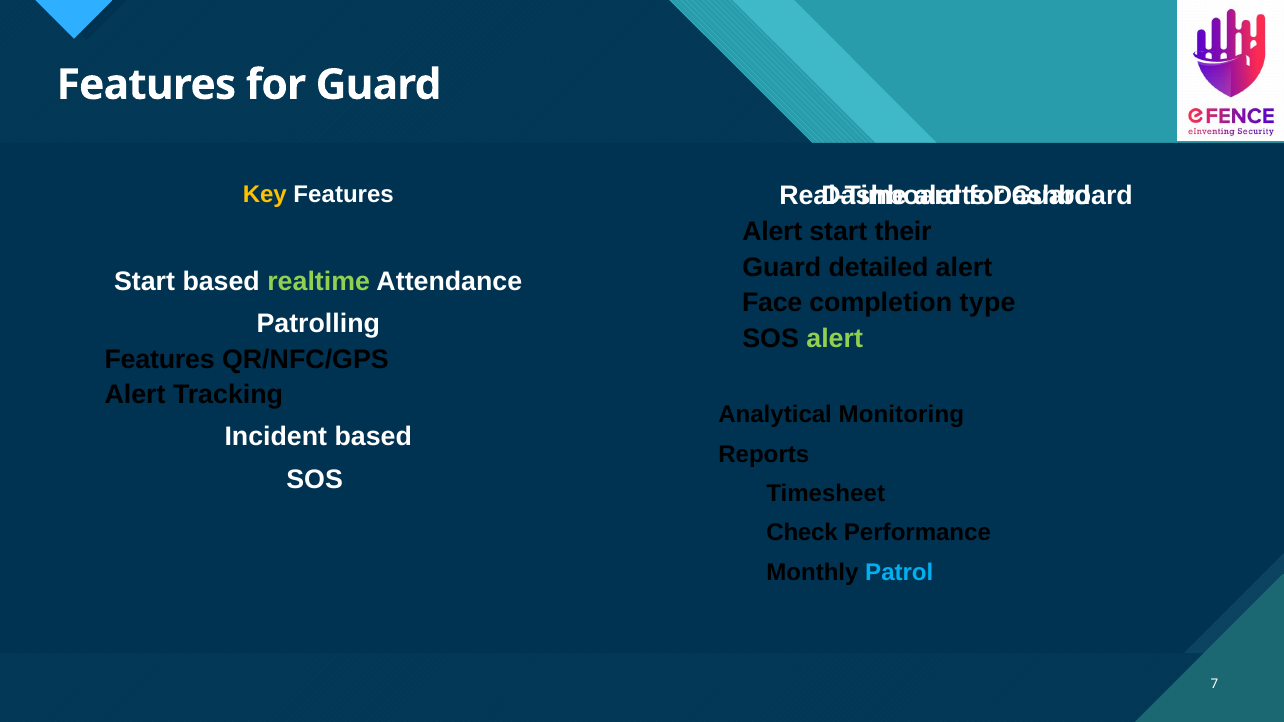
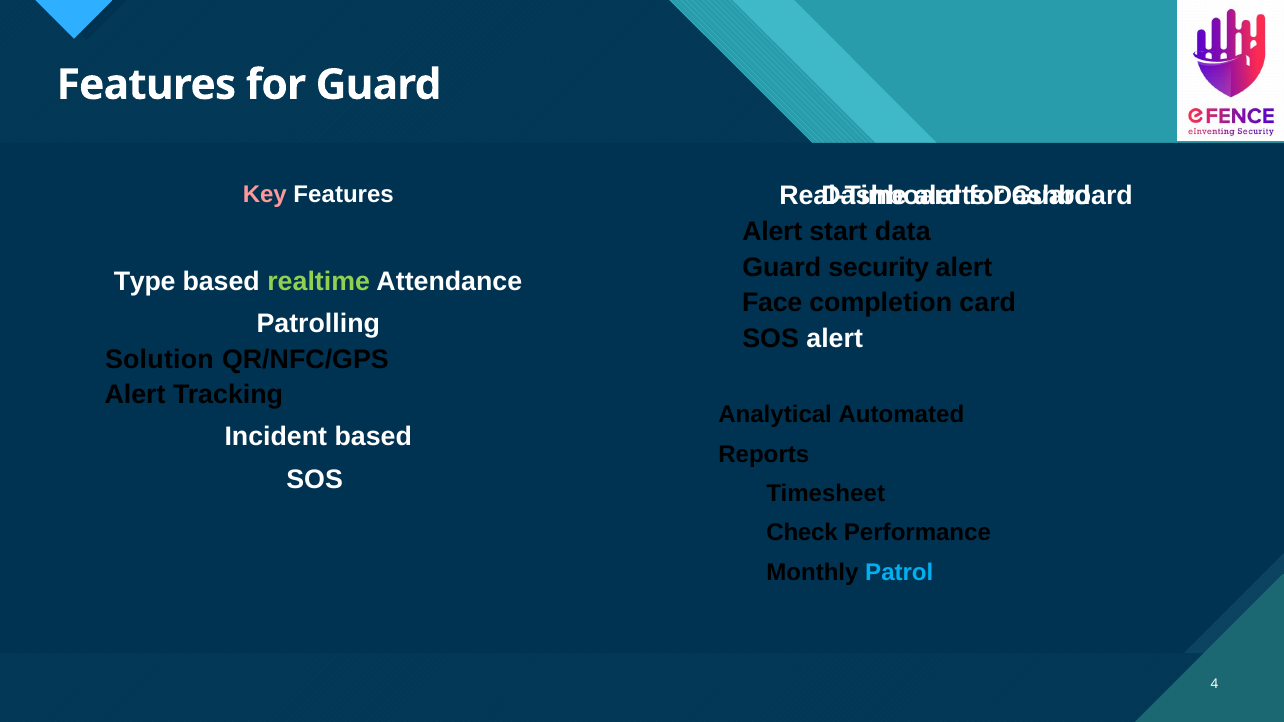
Key colour: yellow -> pink (265, 195)
their: their -> data (903, 232)
detailed: detailed -> security (879, 267)
Start: Start -> Type (145, 282)
type: type -> card (988, 303)
alert colour: light green -> white (835, 338)
Features: Features -> Solution (159, 359)
Monitoring: Monitoring -> Automated (901, 415)
7: 7 -> 4 (1214, 684)
